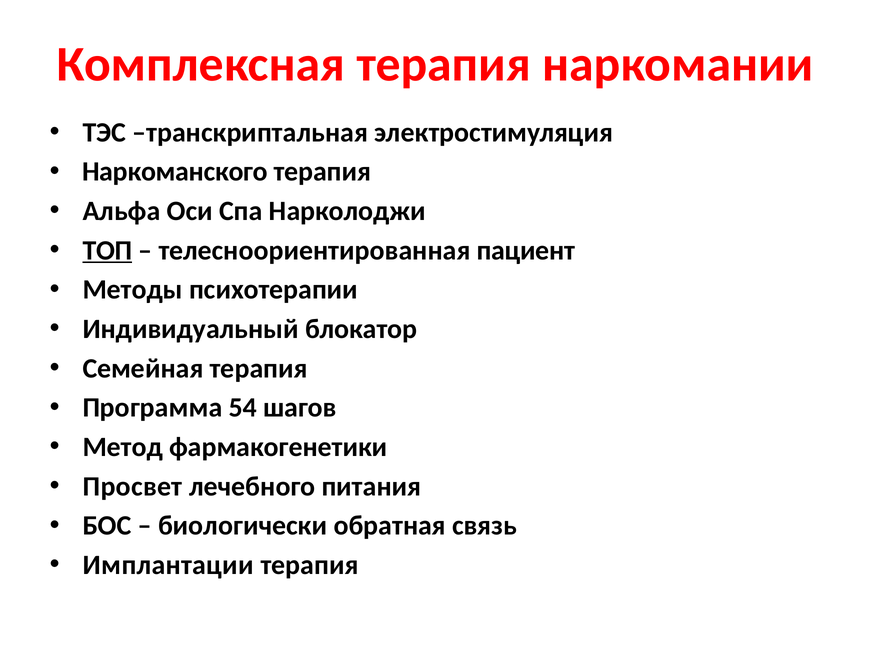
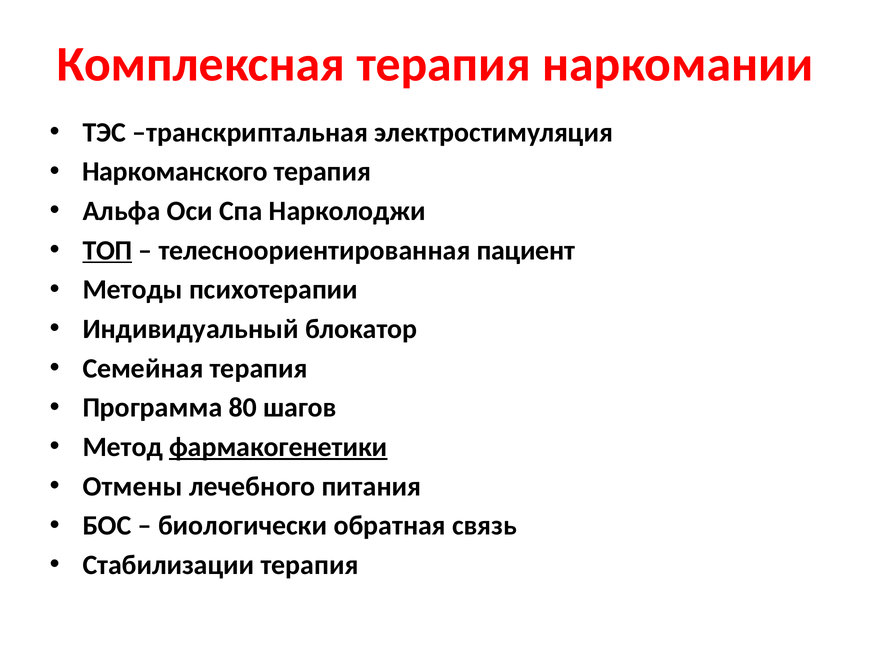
54: 54 -> 80 (243, 407)
фармакогенетики underline: none -> present (278, 447)
Просвет: Просвет -> Отмены (132, 486)
Имплантации: Имплантации -> Стабилизации (168, 565)
